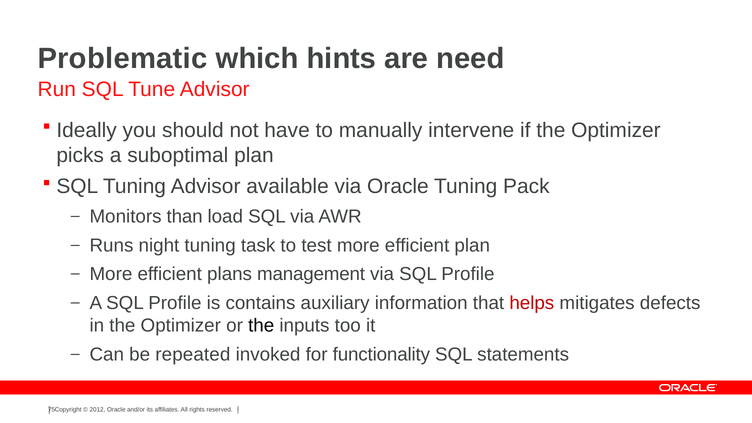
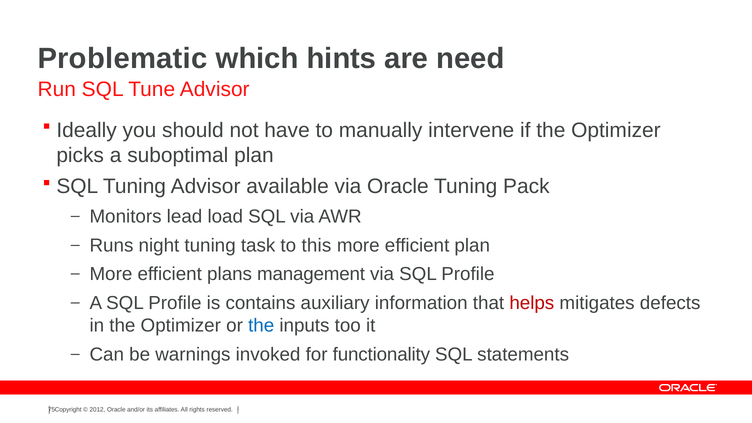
than: than -> lead (185, 216)
test: test -> this (316, 245)
the colour: black -> blue (261, 326)
repeated: repeated -> warnings (193, 354)
